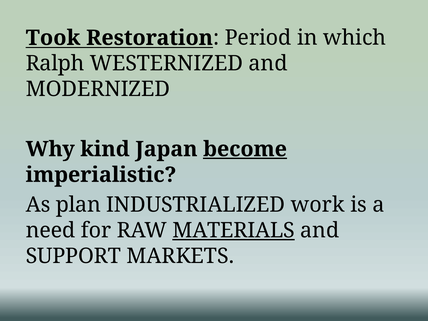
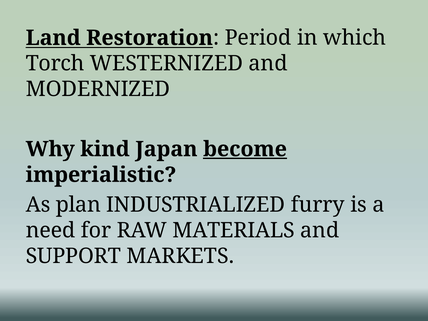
Took: Took -> Land (53, 38)
Ralph: Ralph -> Torch (55, 64)
work: work -> furry (318, 205)
MATERIALS underline: present -> none (234, 230)
